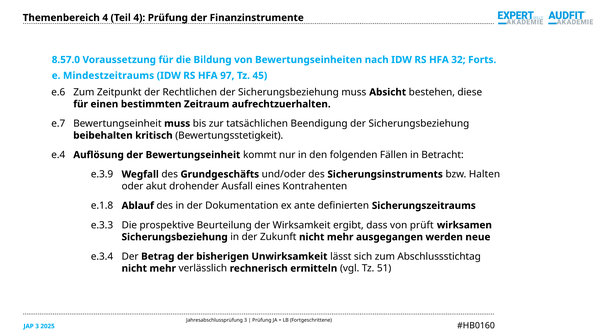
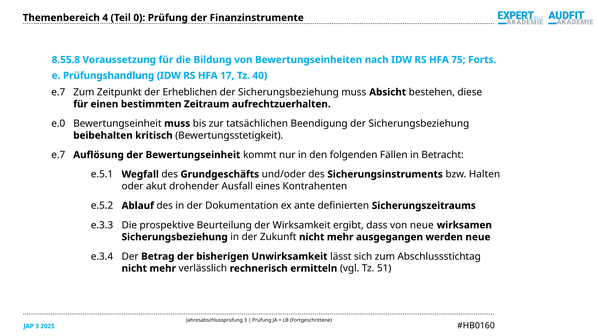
Teil 4: 4 -> 0 (139, 18)
8.57.0: 8.57.0 -> 8.55.8 (66, 60)
32: 32 -> 75 (458, 60)
Mindestzeitraums: Mindestzeitraums -> Prüfungshandlung (109, 76)
97: 97 -> 17 (227, 76)
45: 45 -> 40 (260, 76)
e.6: e.6 -> e.7 (58, 92)
Rechtlichen: Rechtlichen -> Erheblichen (190, 92)
e.7: e.7 -> e.0 (58, 124)
e.4: e.4 -> e.7 (58, 155)
e.3.9: e.3.9 -> e.5.1 (102, 174)
e.1.8: e.1.8 -> e.5.2 (102, 206)
von prüft: prüft -> neue (422, 225)
